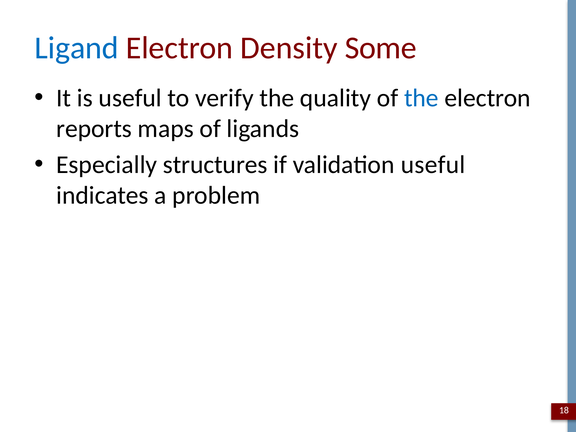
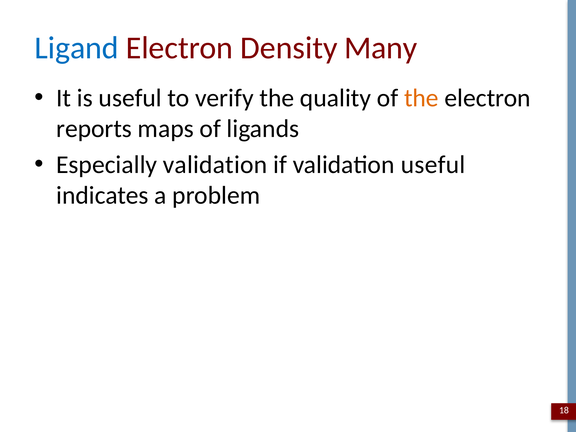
Some: Some -> Many (381, 48)
the colour: blue -> orange (421, 98)
Especially structures: structures -> validation (215, 165)
